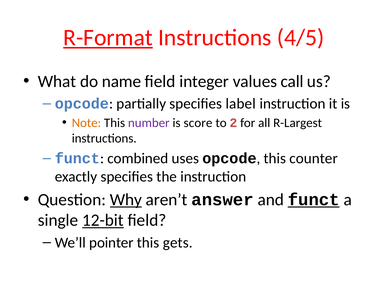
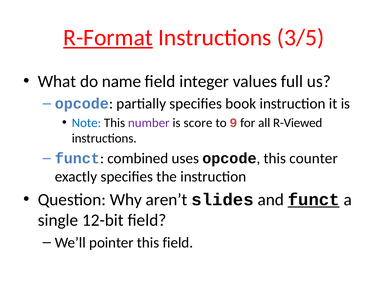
4/5: 4/5 -> 3/5 (301, 38)
call: call -> full (292, 81)
label: label -> book (241, 104)
Note colour: orange -> blue (86, 123)
2: 2 -> 9 (233, 123)
R-Largest: R-Largest -> R-Viewed (298, 123)
Why underline: present -> none (126, 200)
answer: answer -> slides (223, 200)
12-bit underline: present -> none (103, 220)
this gets: gets -> field (178, 243)
